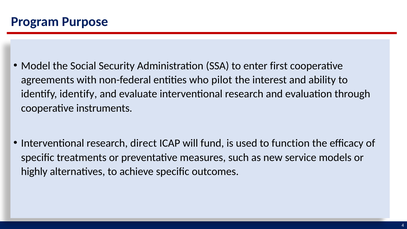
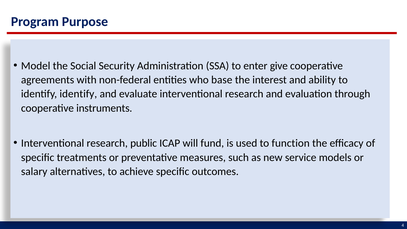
first: first -> give (279, 66)
pilot: pilot -> base (222, 80)
direct: direct -> public (144, 143)
highly: highly -> salary (34, 171)
